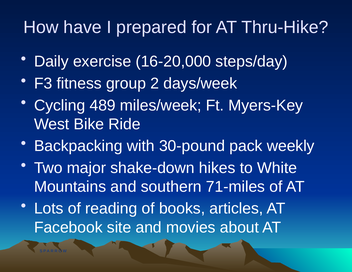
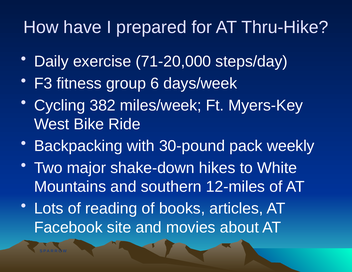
16-20,000: 16-20,000 -> 71-20,000 (173, 62)
2: 2 -> 6 (155, 83)
489: 489 -> 382 (103, 105)
71-miles: 71-miles -> 12-miles (235, 187)
